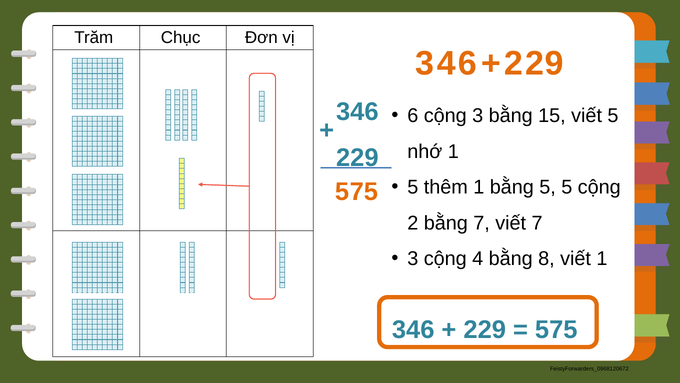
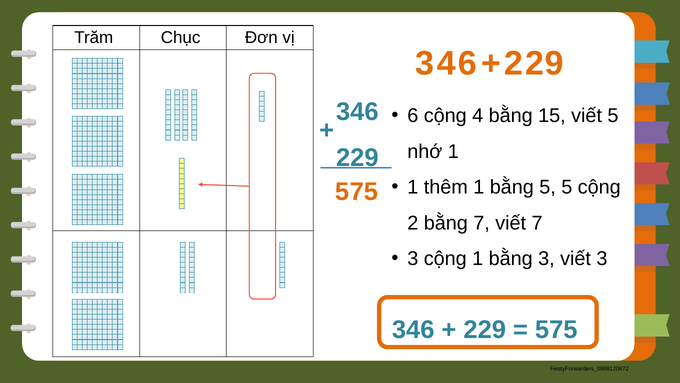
cộng 3: 3 -> 4 (478, 116)
5: 5 -> 1 (413, 187)
cộng 4: 4 -> 1 (478, 258)
bằng 8: 8 -> 3 (546, 258)
viết 1: 1 -> 3 (602, 258)
